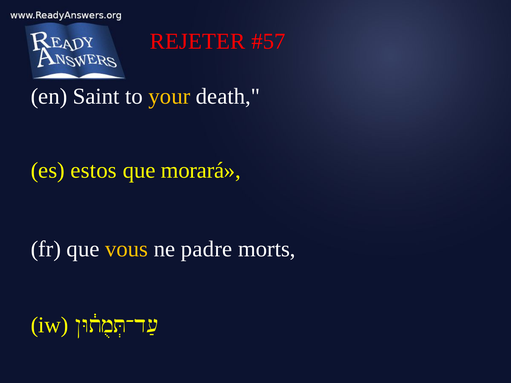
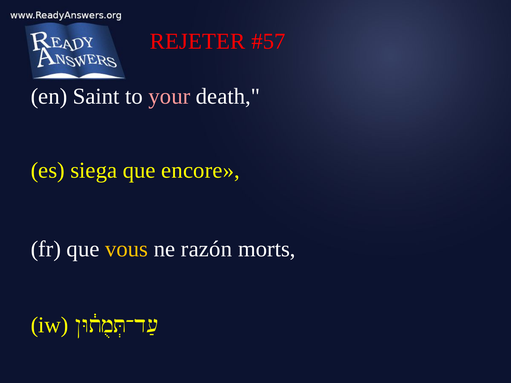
your colour: yellow -> pink (169, 96)
estos: estos -> siega (94, 171)
morará: morará -> encore (201, 171)
padre: padre -> razón (207, 249)
